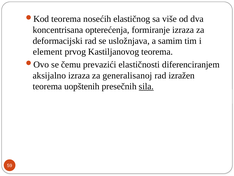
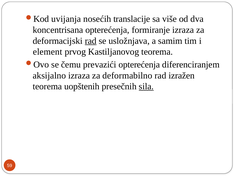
teorema: teorema -> uvijanja (66, 19)
elastičnog: elastičnog -> translacije (132, 19)
rad underline: none -> present (91, 41)
prevazići elastičnosti: elastičnosti -> opterećenja (139, 64)
generalisanoj: generalisanoj -> deformabilno (127, 75)
